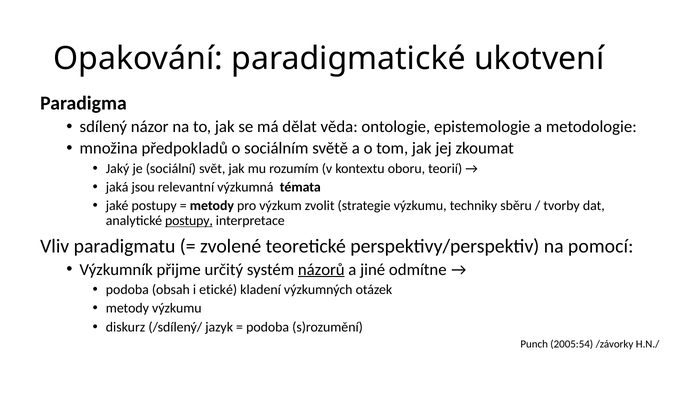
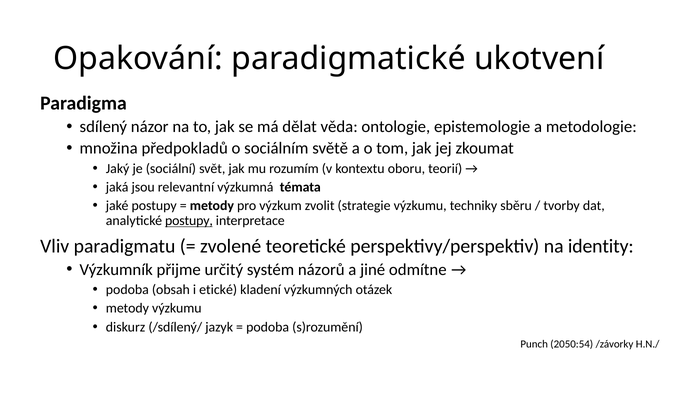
pomocí: pomocí -> identity (601, 246)
názorů underline: present -> none (321, 269)
2005:54: 2005:54 -> 2050:54 (572, 344)
